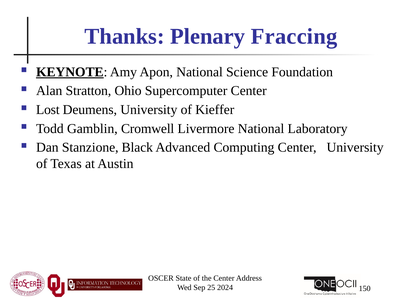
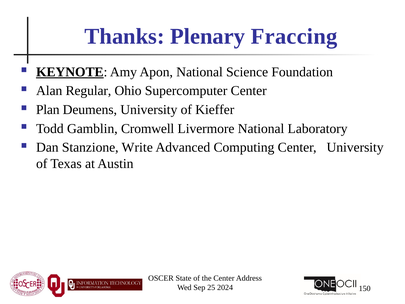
Stratton: Stratton -> Regular (88, 91)
Lost: Lost -> Plan (48, 110)
Black: Black -> Write (137, 147)
